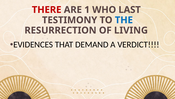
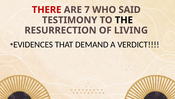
1: 1 -> 7 (87, 10)
LAST: LAST -> SAID (130, 10)
THE colour: blue -> black (124, 20)
